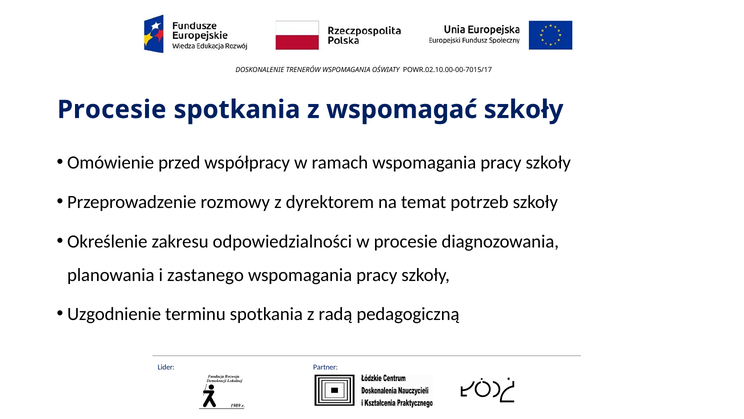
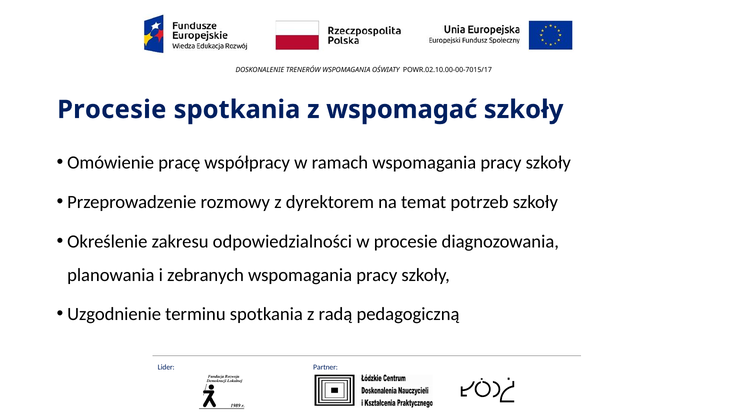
przed: przed -> pracę (179, 163)
zastanego: zastanego -> zebranych (206, 275)
